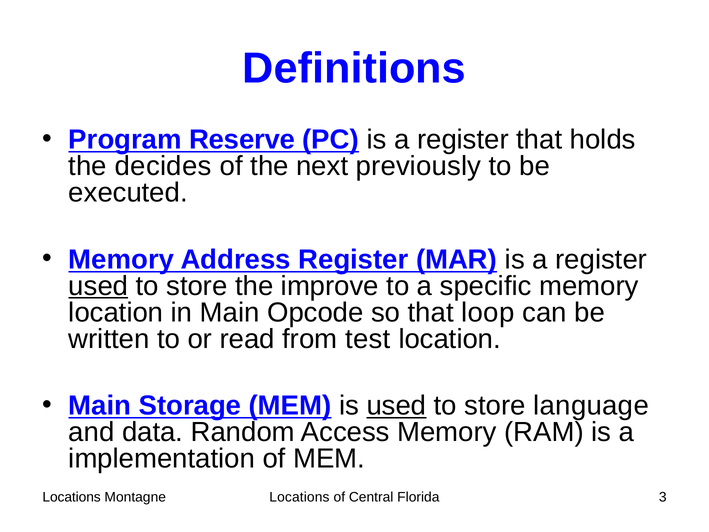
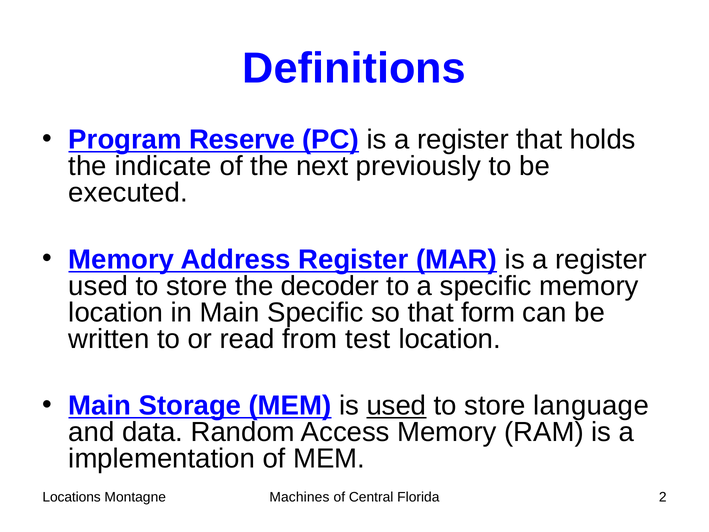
decides: decides -> indicate (163, 166)
used underline: present -> none (98, 286)
improve: improve -> decoder (330, 286)
Main Opcode: Opcode -> Specific (315, 312)
loop: loop -> form (488, 312)
Montagne Locations: Locations -> Machines (299, 497)
3: 3 -> 2 (663, 497)
